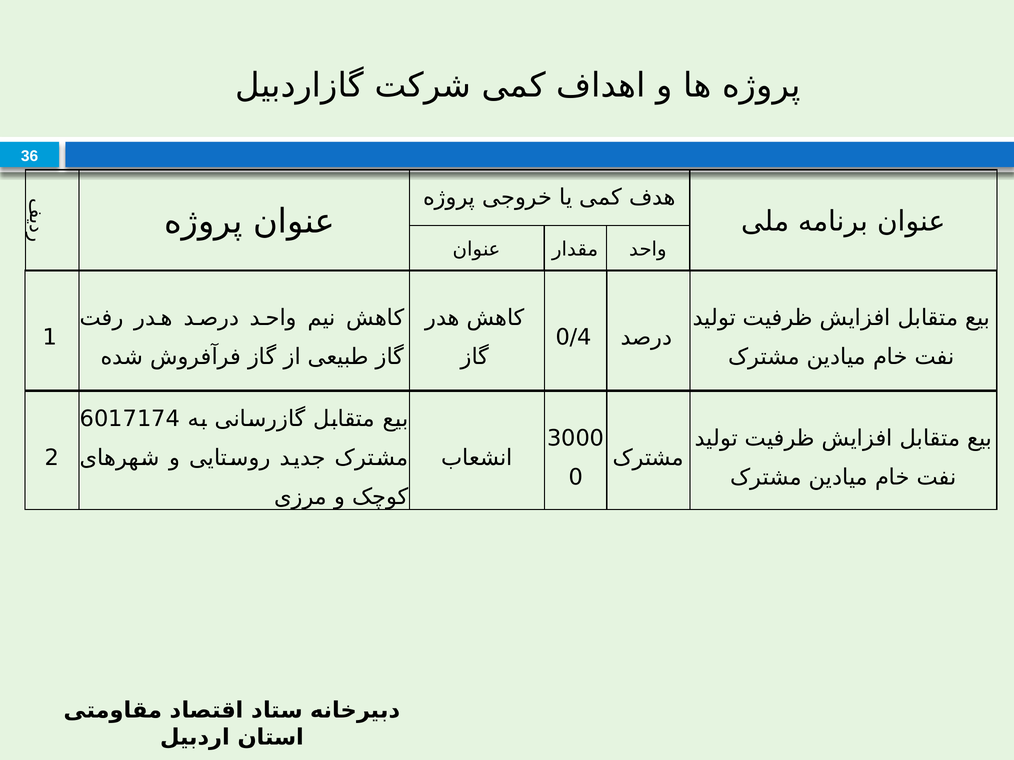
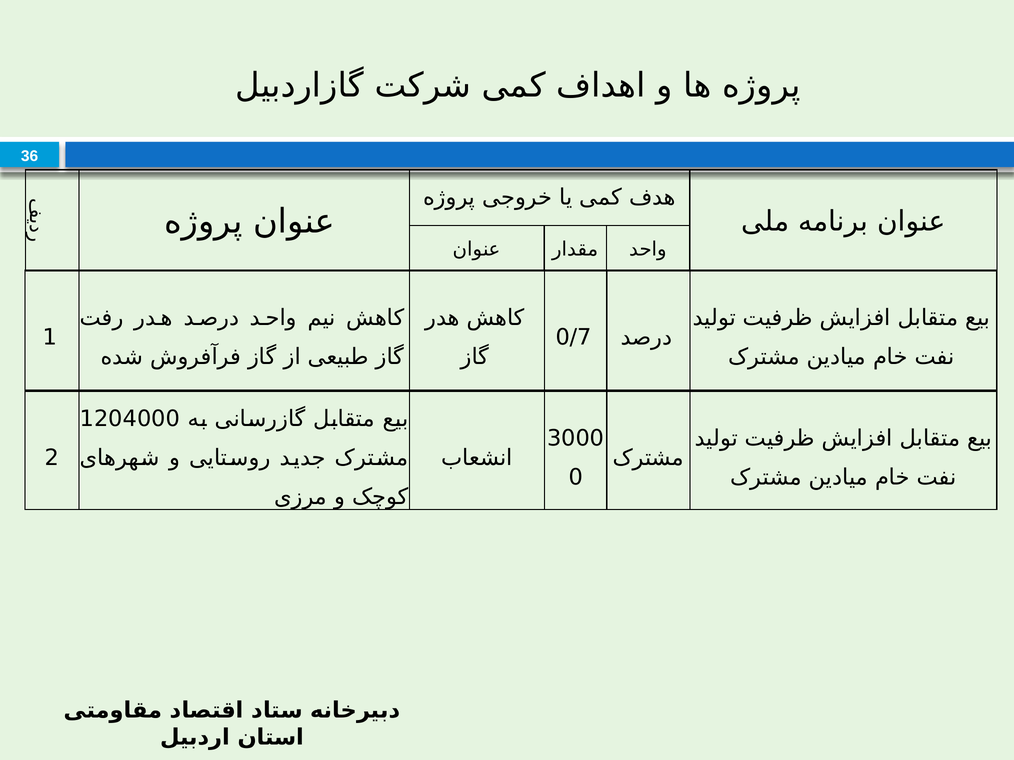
0/4: 0/4 -> 0/7 (574, 338)
6017174: 6017174 -> 1204000 (130, 419)
